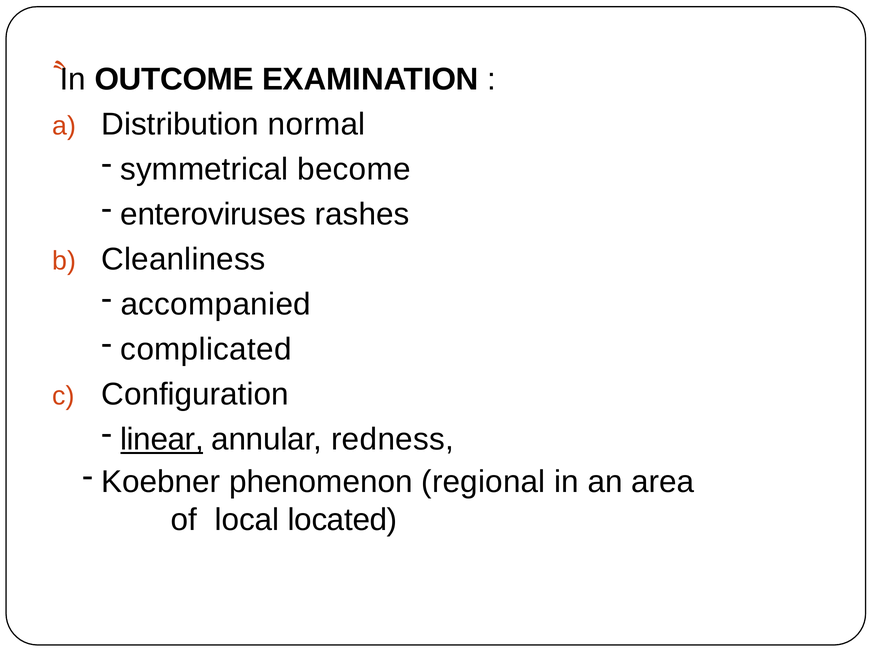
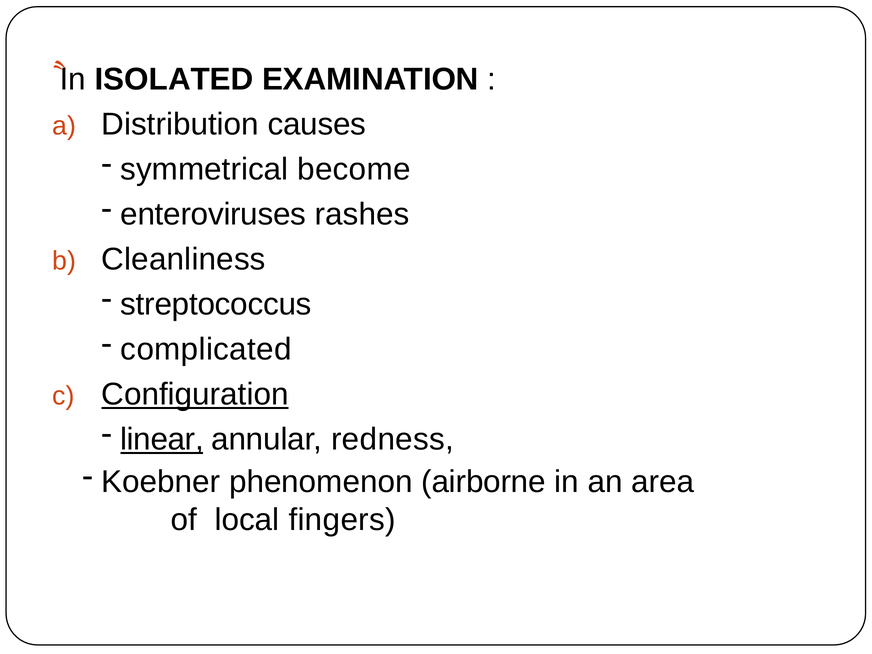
OUTCOME: OUTCOME -> ISOLATED (174, 79)
normal: normal -> causes (317, 124)
accompanied: accompanied -> streptococcus (216, 304)
Configuration underline: none -> present (195, 394)
regional: regional -> airborne (484, 482)
located: located -> fingers (342, 520)
